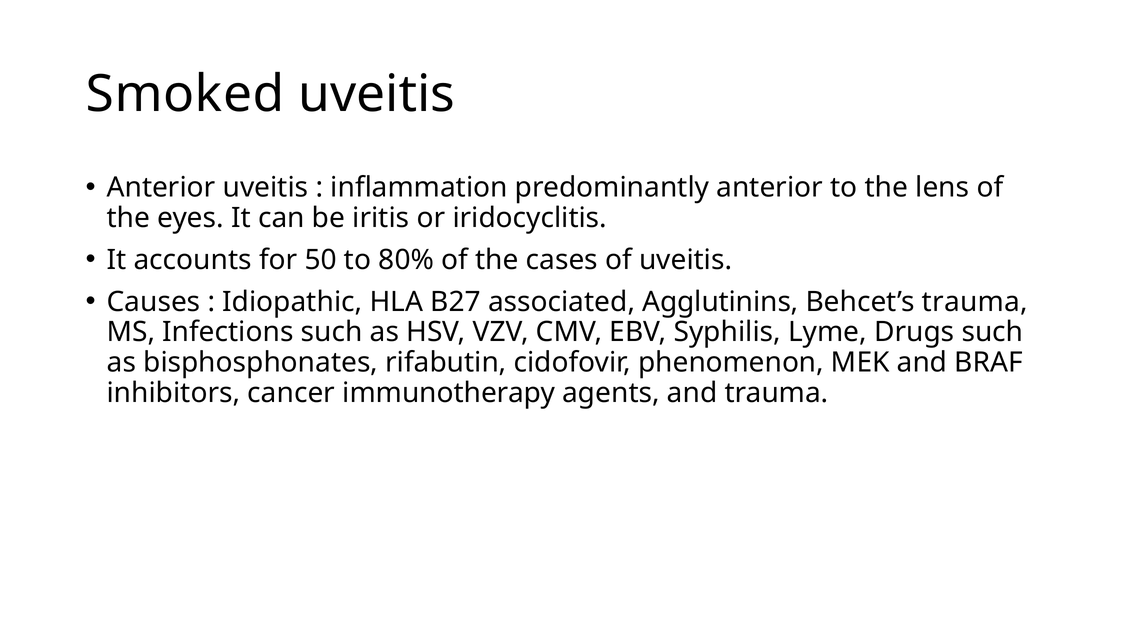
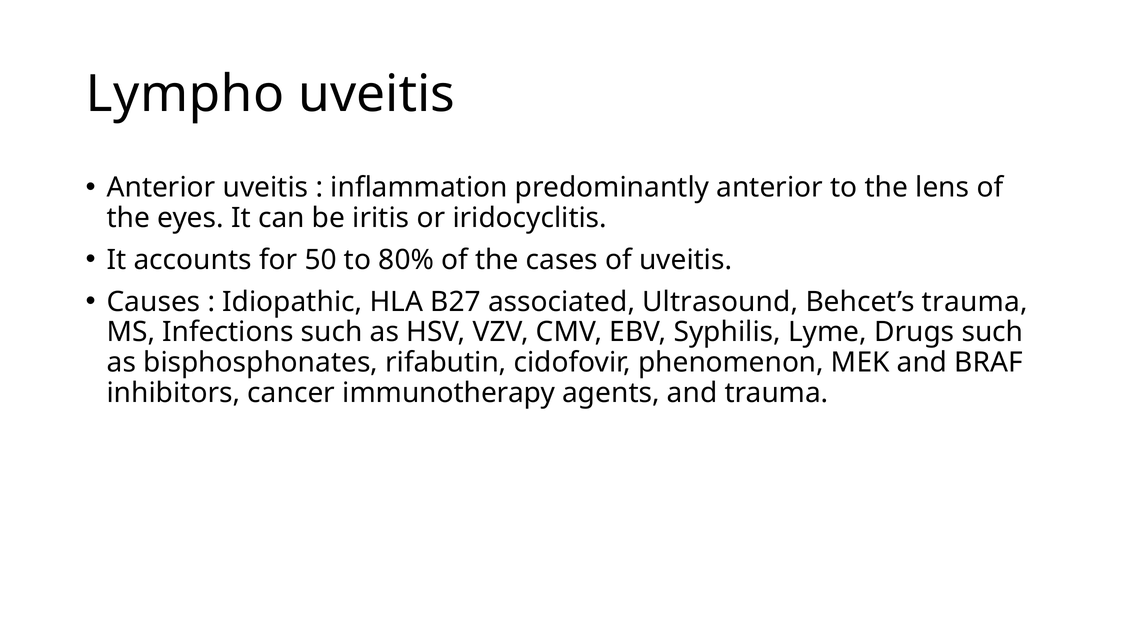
Smoked: Smoked -> Lympho (185, 94)
Agglutinins: Agglutinins -> Ultrasound (720, 302)
